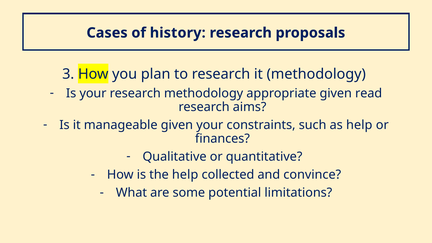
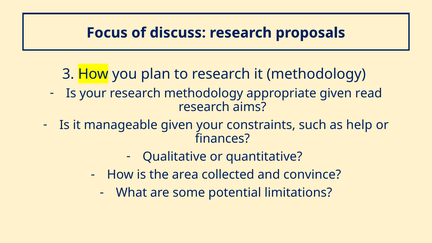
Cases: Cases -> Focus (107, 33)
history: history -> discuss (178, 33)
the help: help -> area (185, 175)
